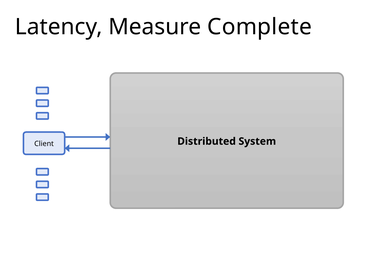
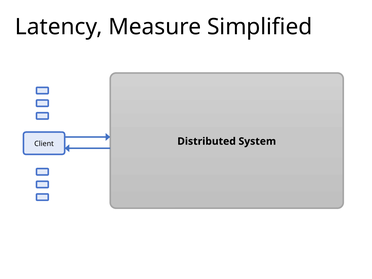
Complete: Complete -> Simplified (260, 27)
